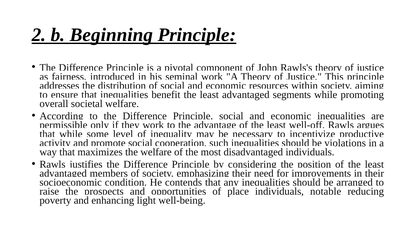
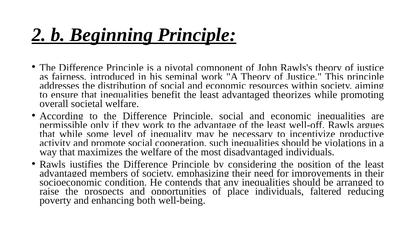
segments: segments -> theorizes (292, 95)
notable: notable -> faltered (326, 191)
light: light -> both (146, 200)
